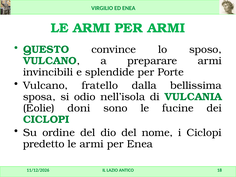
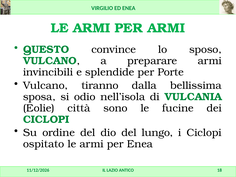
fratello: fratello -> tiranno (100, 85)
doni: doni -> città (79, 108)
nome: nome -> lungo (157, 133)
predetto: predetto -> ospitato (44, 144)
